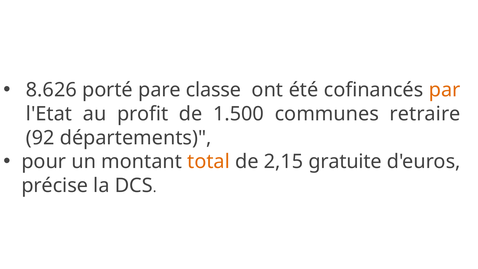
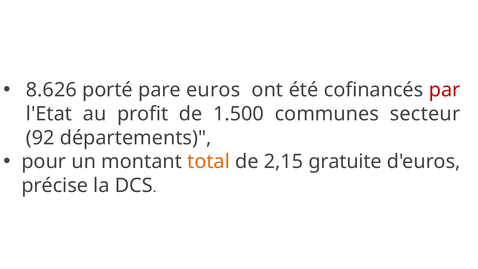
classe: classe -> euros (213, 90)
par colour: orange -> red (445, 90)
retraire: retraire -> secteur (425, 114)
